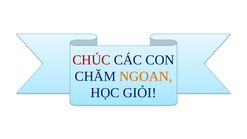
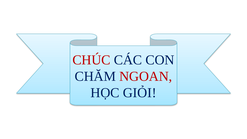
NGOAN colour: orange -> red (146, 76)
